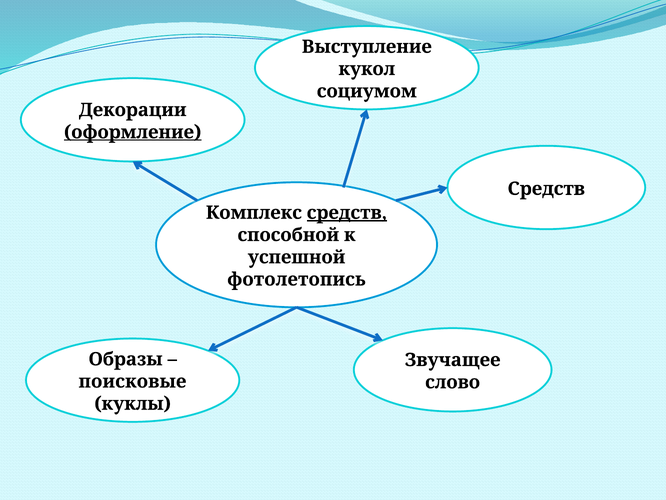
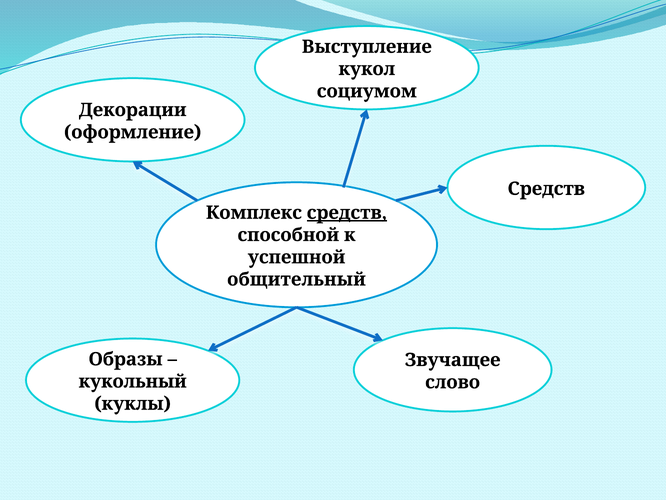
оформление underline: present -> none (133, 132)
фотолетопись: фотолетопись -> общительный (296, 279)
поисковые: поисковые -> кукольный (133, 381)
